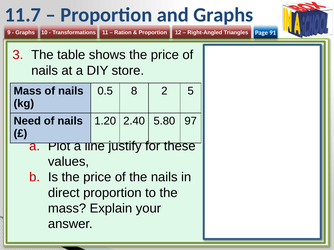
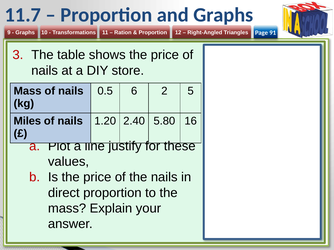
8: 8 -> 6 (134, 91)
Need: Need -> Miles (27, 121)
97: 97 -> 16 (191, 121)
